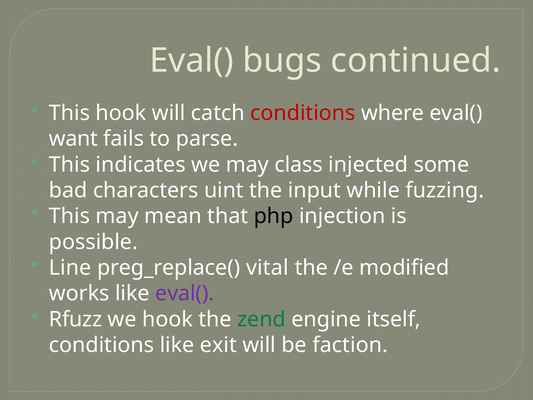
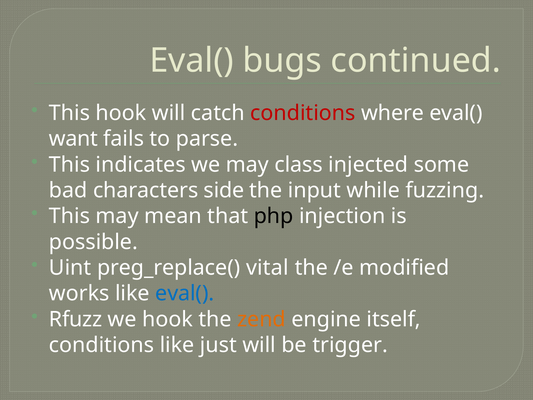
uint: uint -> side (224, 190)
Line: Line -> Uint (70, 268)
eval( colour: purple -> blue (185, 293)
zend colour: green -> orange (261, 319)
exit: exit -> just (218, 345)
faction: faction -> trigger (350, 345)
